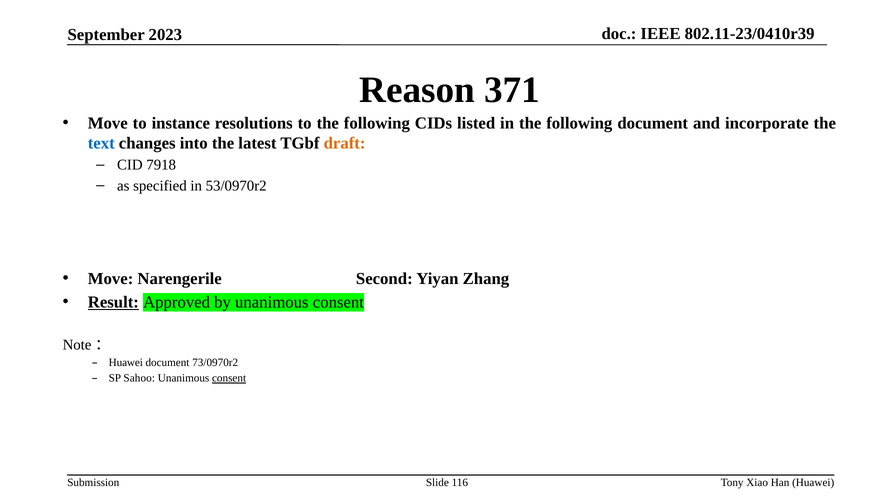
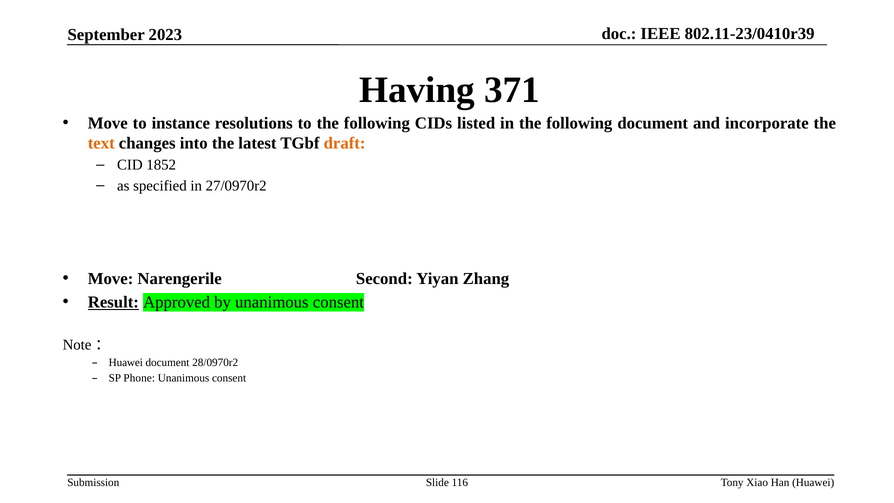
Reason: Reason -> Having (417, 90)
text colour: blue -> orange (101, 143)
7918: 7918 -> 1852 (161, 165)
53/0970r2: 53/0970r2 -> 27/0970r2 (236, 186)
73/0970r2: 73/0970r2 -> 28/0970r2 (215, 362)
Sahoo: Sahoo -> Phone (139, 378)
consent underline: present -> none (229, 378)
